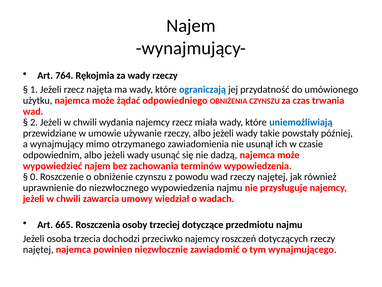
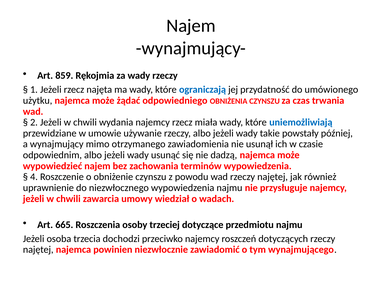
764: 764 -> 859 (64, 76)
0: 0 -> 4 (34, 177)
